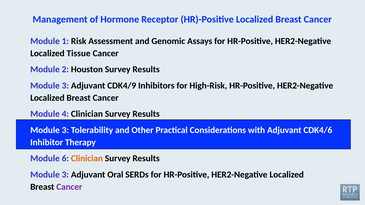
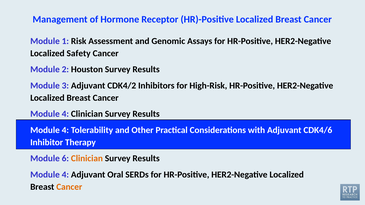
Tissue: Tissue -> Safety (79, 53)
CDK4/9: CDK4/9 -> CDK4/2 (122, 86)
3: 3 -> 4 (65, 130)
3: 3 -> 4 (65, 175)
Cancer colour: purple -> orange (69, 187)
